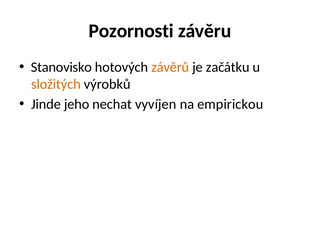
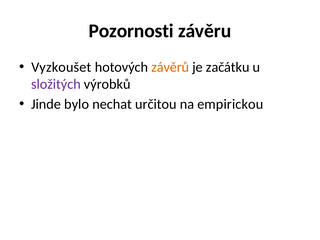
Stanovisko: Stanovisko -> Vyzkoušet (61, 67)
složitých colour: orange -> purple (56, 84)
jeho: jeho -> bylo (77, 104)
vyvíjen: vyvíjen -> určitou (156, 104)
